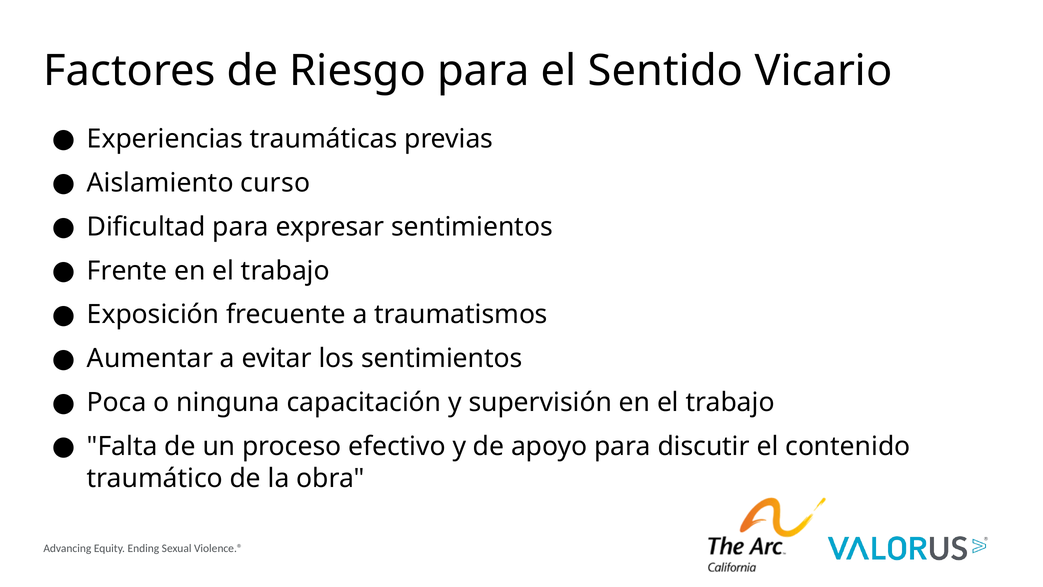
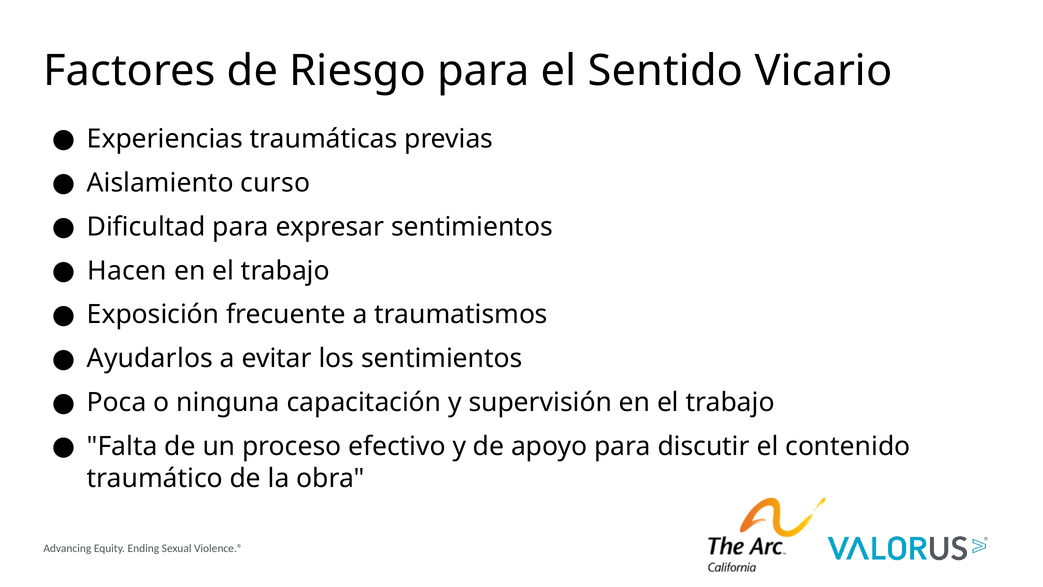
Frente: Frente -> Hacen (127, 271)
Aumentar: Aumentar -> Ayudarlos (150, 358)
